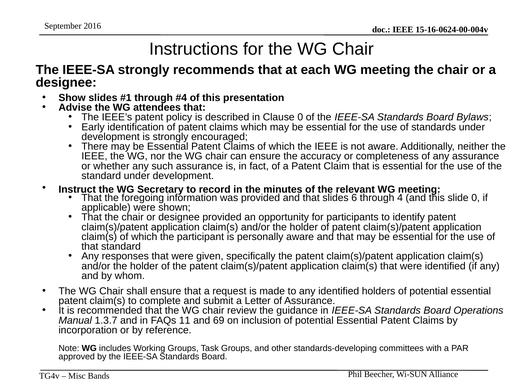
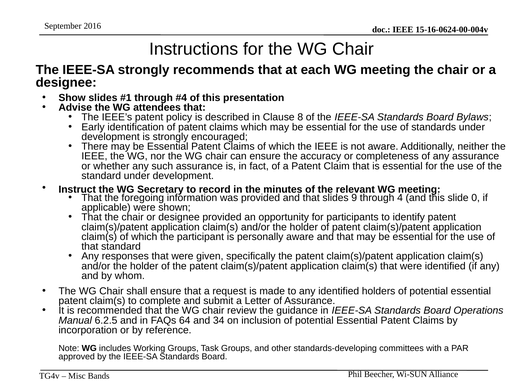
Clause 0: 0 -> 8 (300, 117)
6: 6 -> 9 (354, 198)
1.3.7: 1.3.7 -> 6.2.5 (106, 321)
11: 11 -> 64 (185, 321)
69: 69 -> 34 (219, 321)
